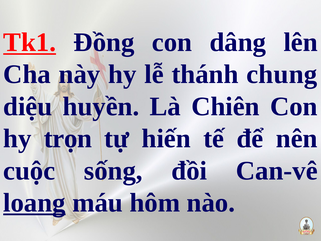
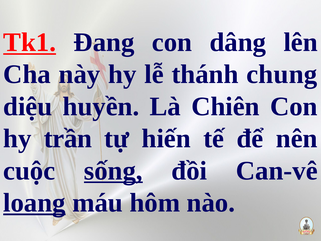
Đồng: Đồng -> Đang (104, 42)
trọn: trọn -> trần (68, 138)
sống underline: none -> present (113, 171)
